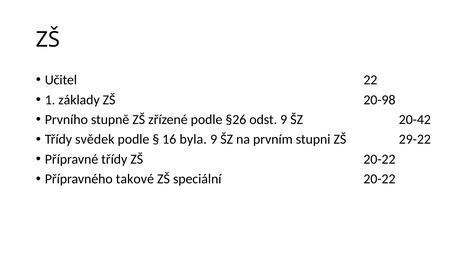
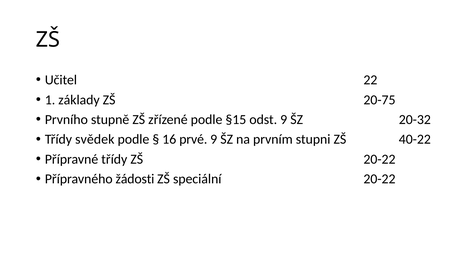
20-98: 20-98 -> 20-75 (379, 100)
§26: §26 -> §15 (236, 119)
20-42: 20-42 -> 20-32 (415, 119)
byla: byla -> prvé (193, 139)
29-22: 29-22 -> 40-22 (415, 139)
takové: takové -> žádosti (135, 179)
